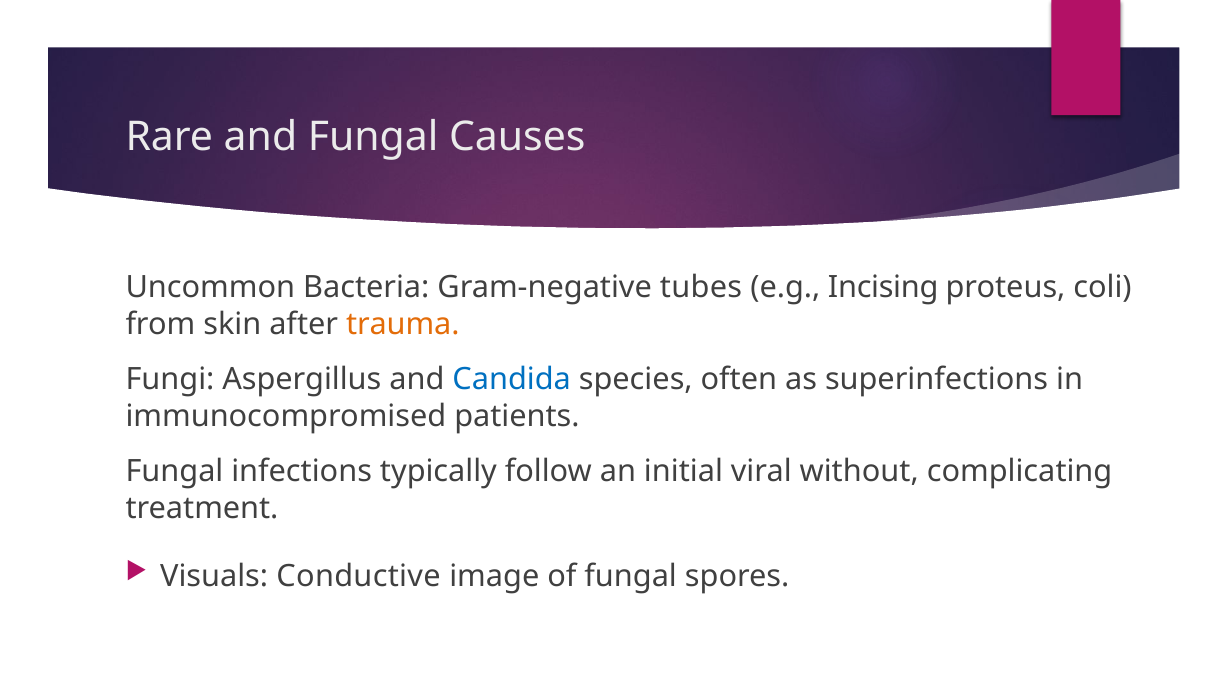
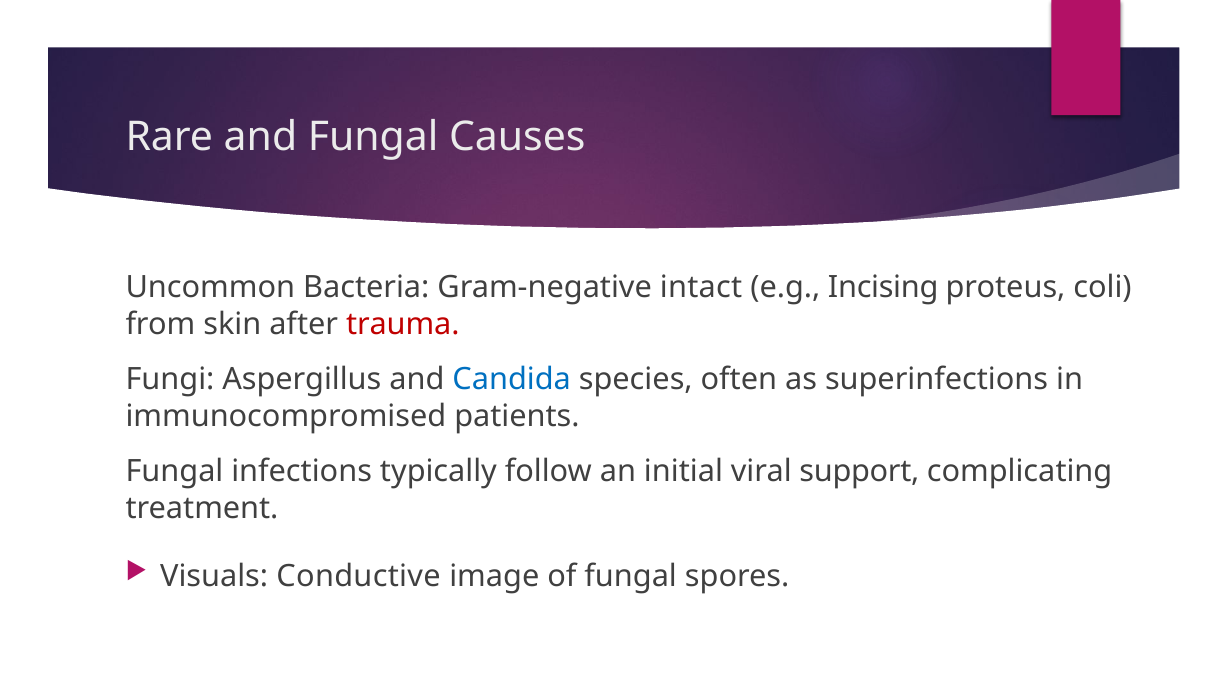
tubes: tubes -> intact (701, 287)
trauma colour: orange -> red (403, 324)
without: without -> support (859, 471)
